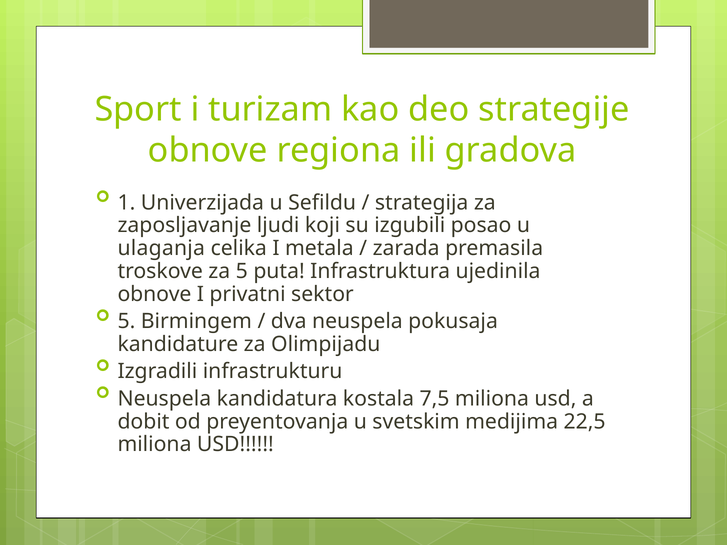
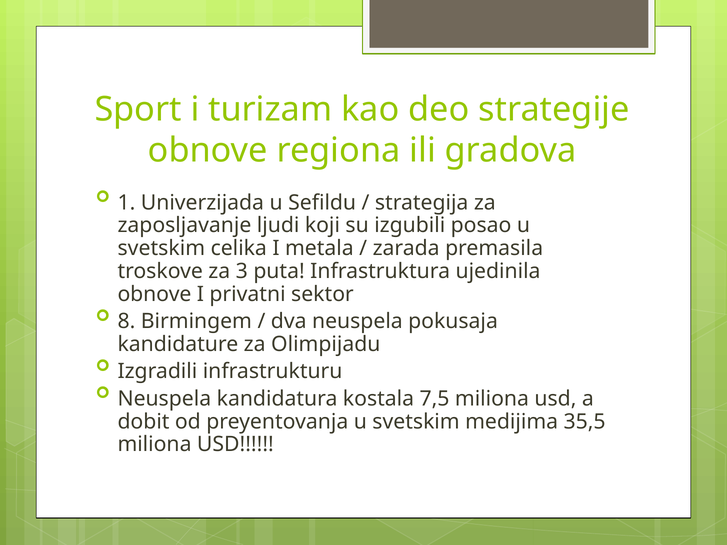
ulaganja: ulaganja -> svetskim (161, 248)
za 5: 5 -> 3 (242, 271)
5: 5 -> 8 (126, 321)
22,5: 22,5 -> 35,5 (585, 422)
